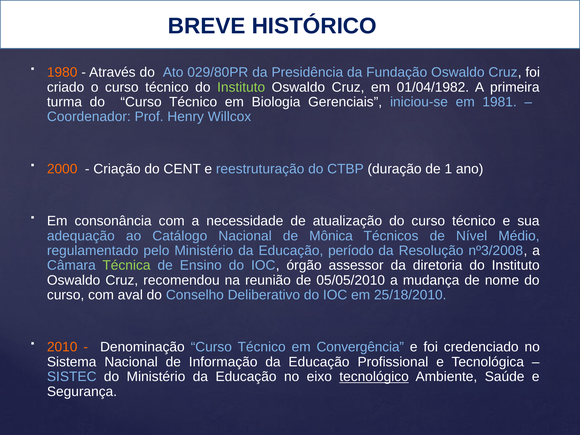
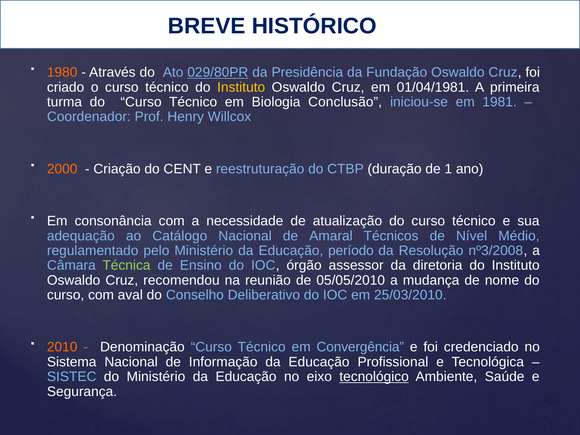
029/80PR underline: none -> present (218, 72)
Instituto colour: light green -> yellow (241, 87)
01/04/1982: 01/04/1982 -> 01/04/1981 (433, 87)
Gerenciais: Gerenciais -> Conclusão (345, 102)
Mônica: Mônica -> Amaral (331, 236)
25/18/2010: 25/18/2010 -> 25/03/2010 (410, 295)
